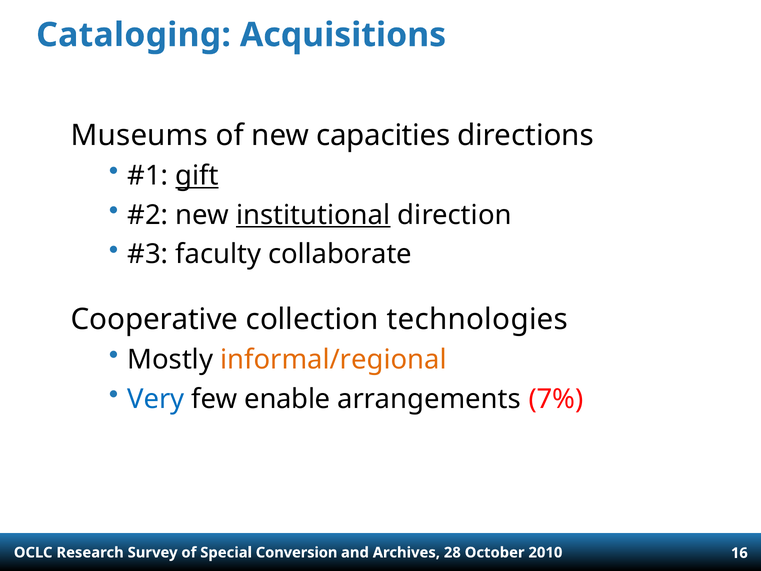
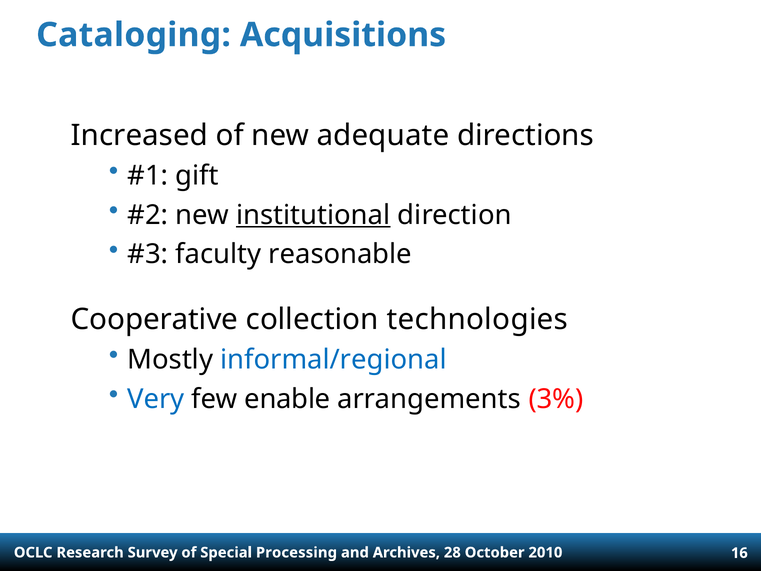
Museums: Museums -> Increased (139, 135)
capacities: capacities -> adequate (383, 135)
gift underline: present -> none (197, 176)
collaborate: collaborate -> reasonable (340, 254)
informal/regional colour: orange -> blue (333, 360)
7%: 7% -> 3% (556, 399)
Conversion: Conversion -> Processing (296, 552)
